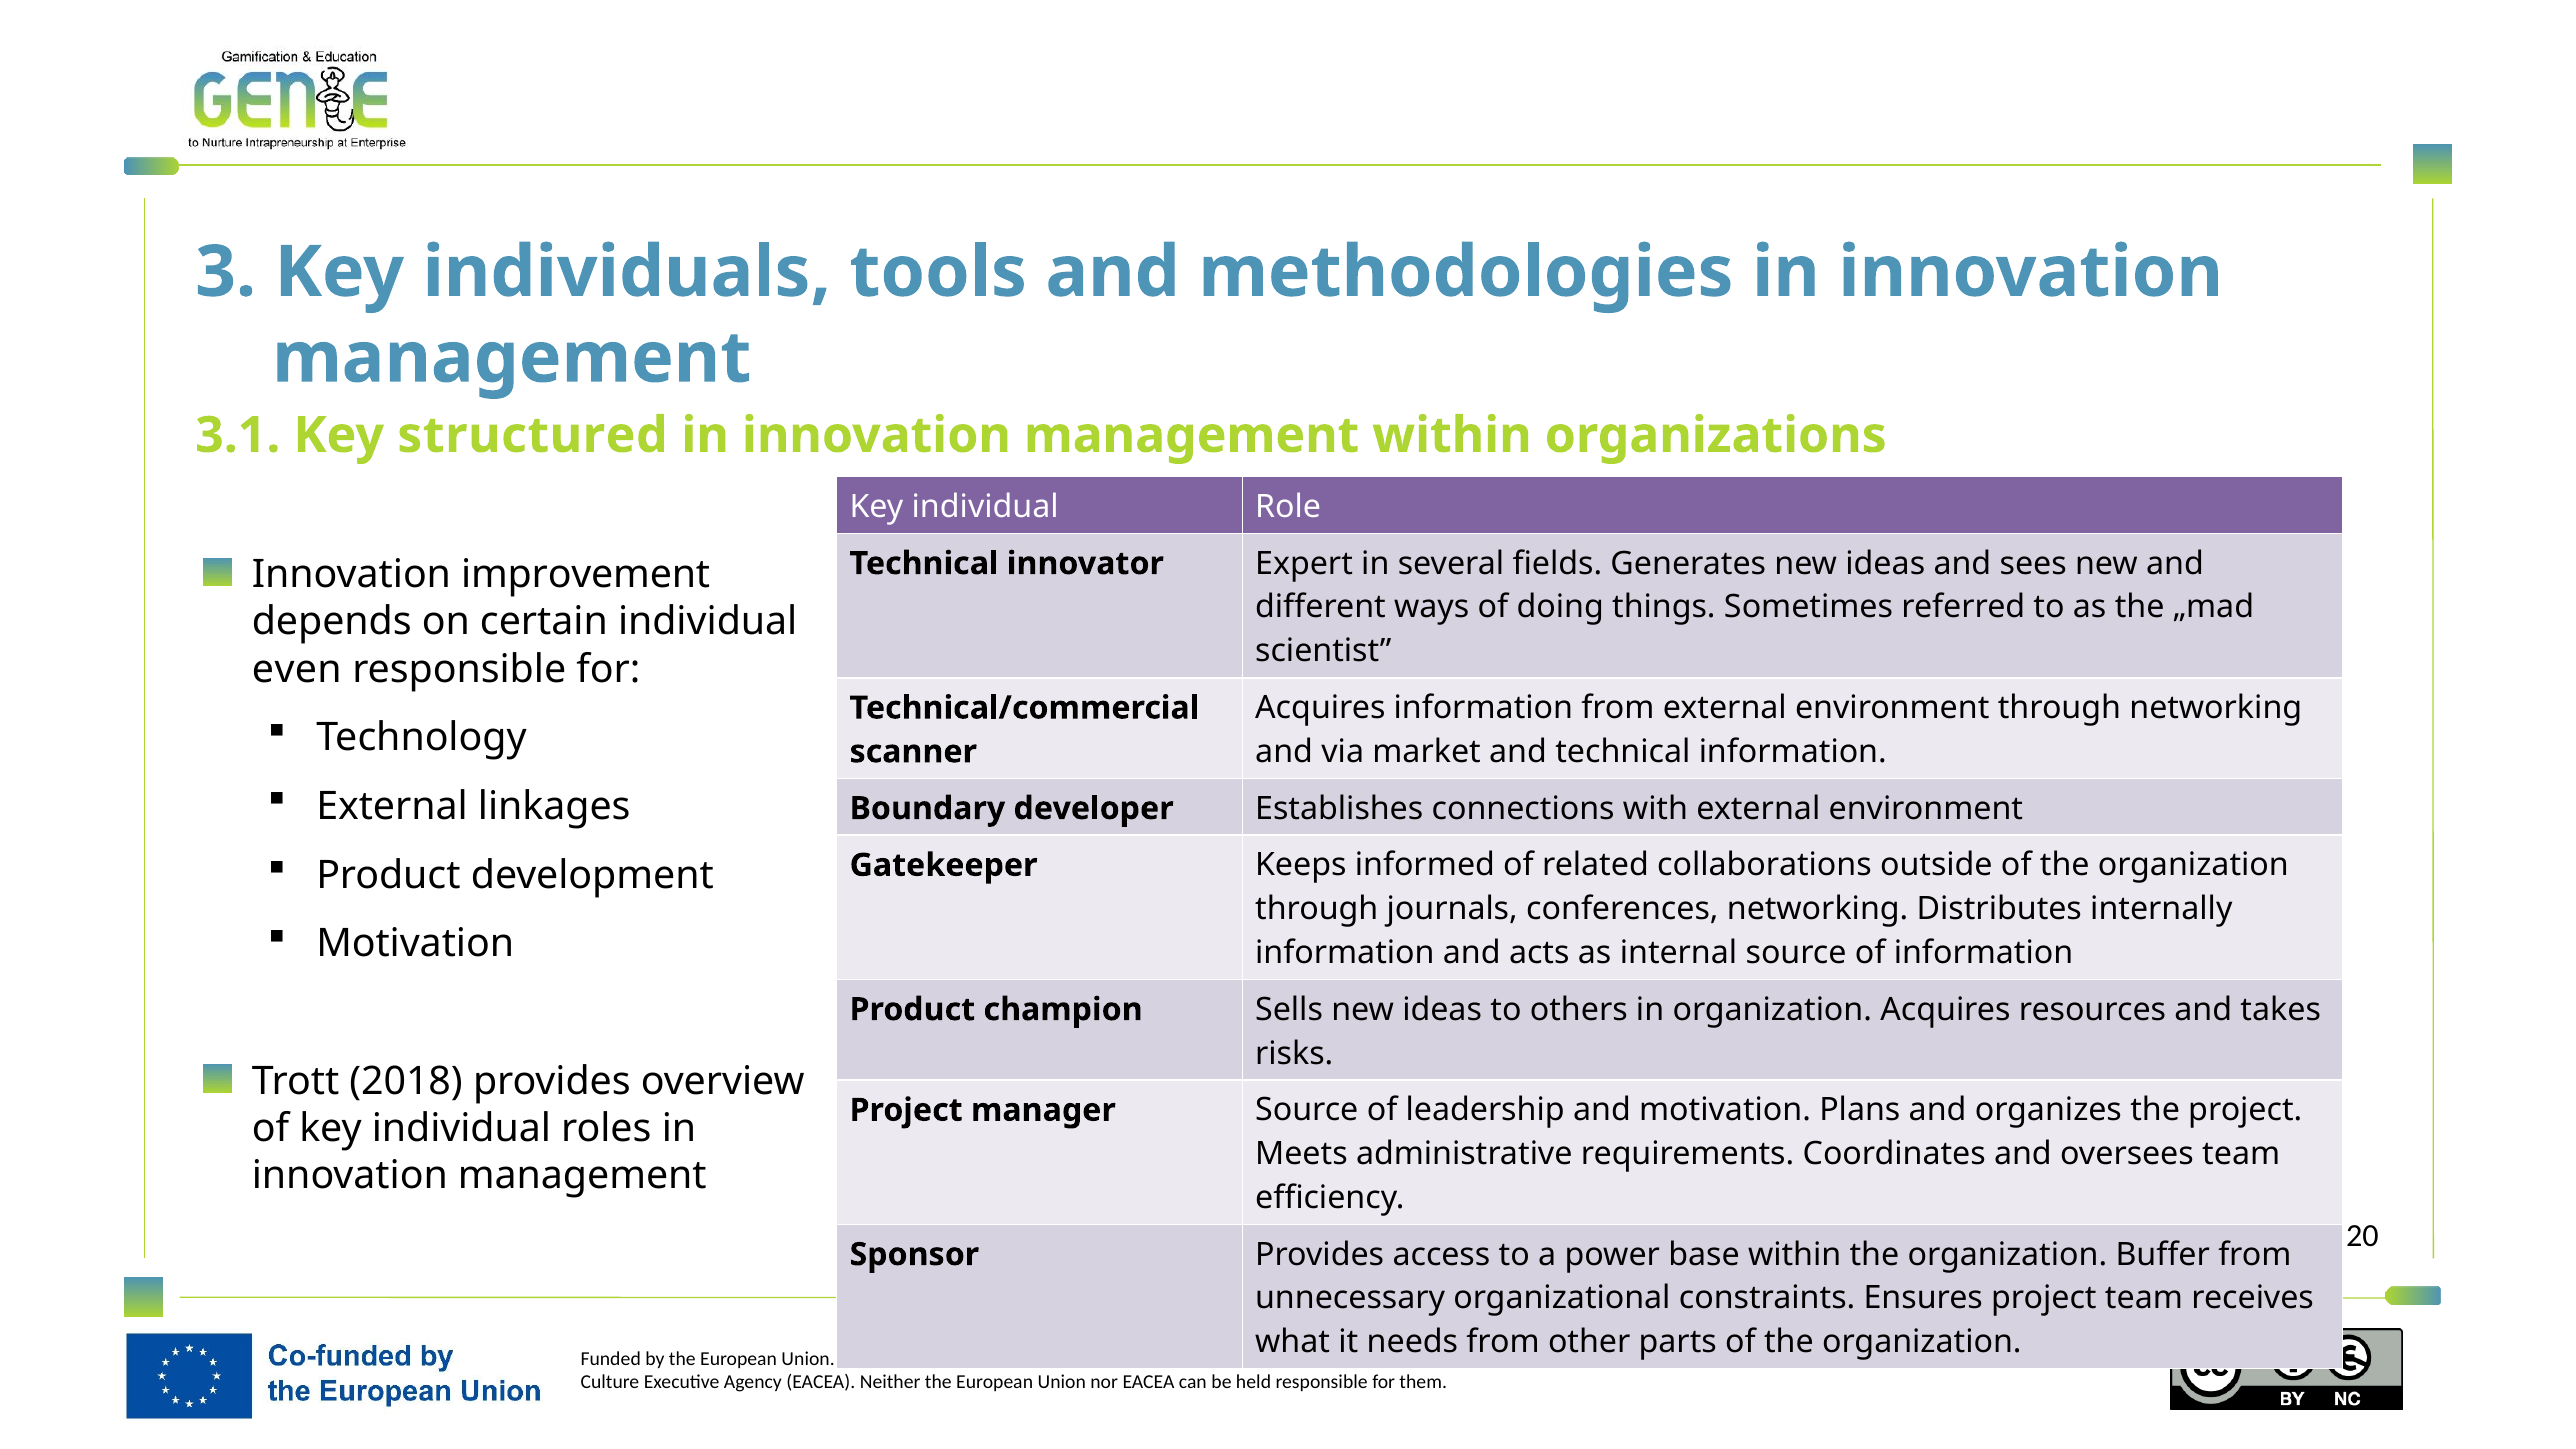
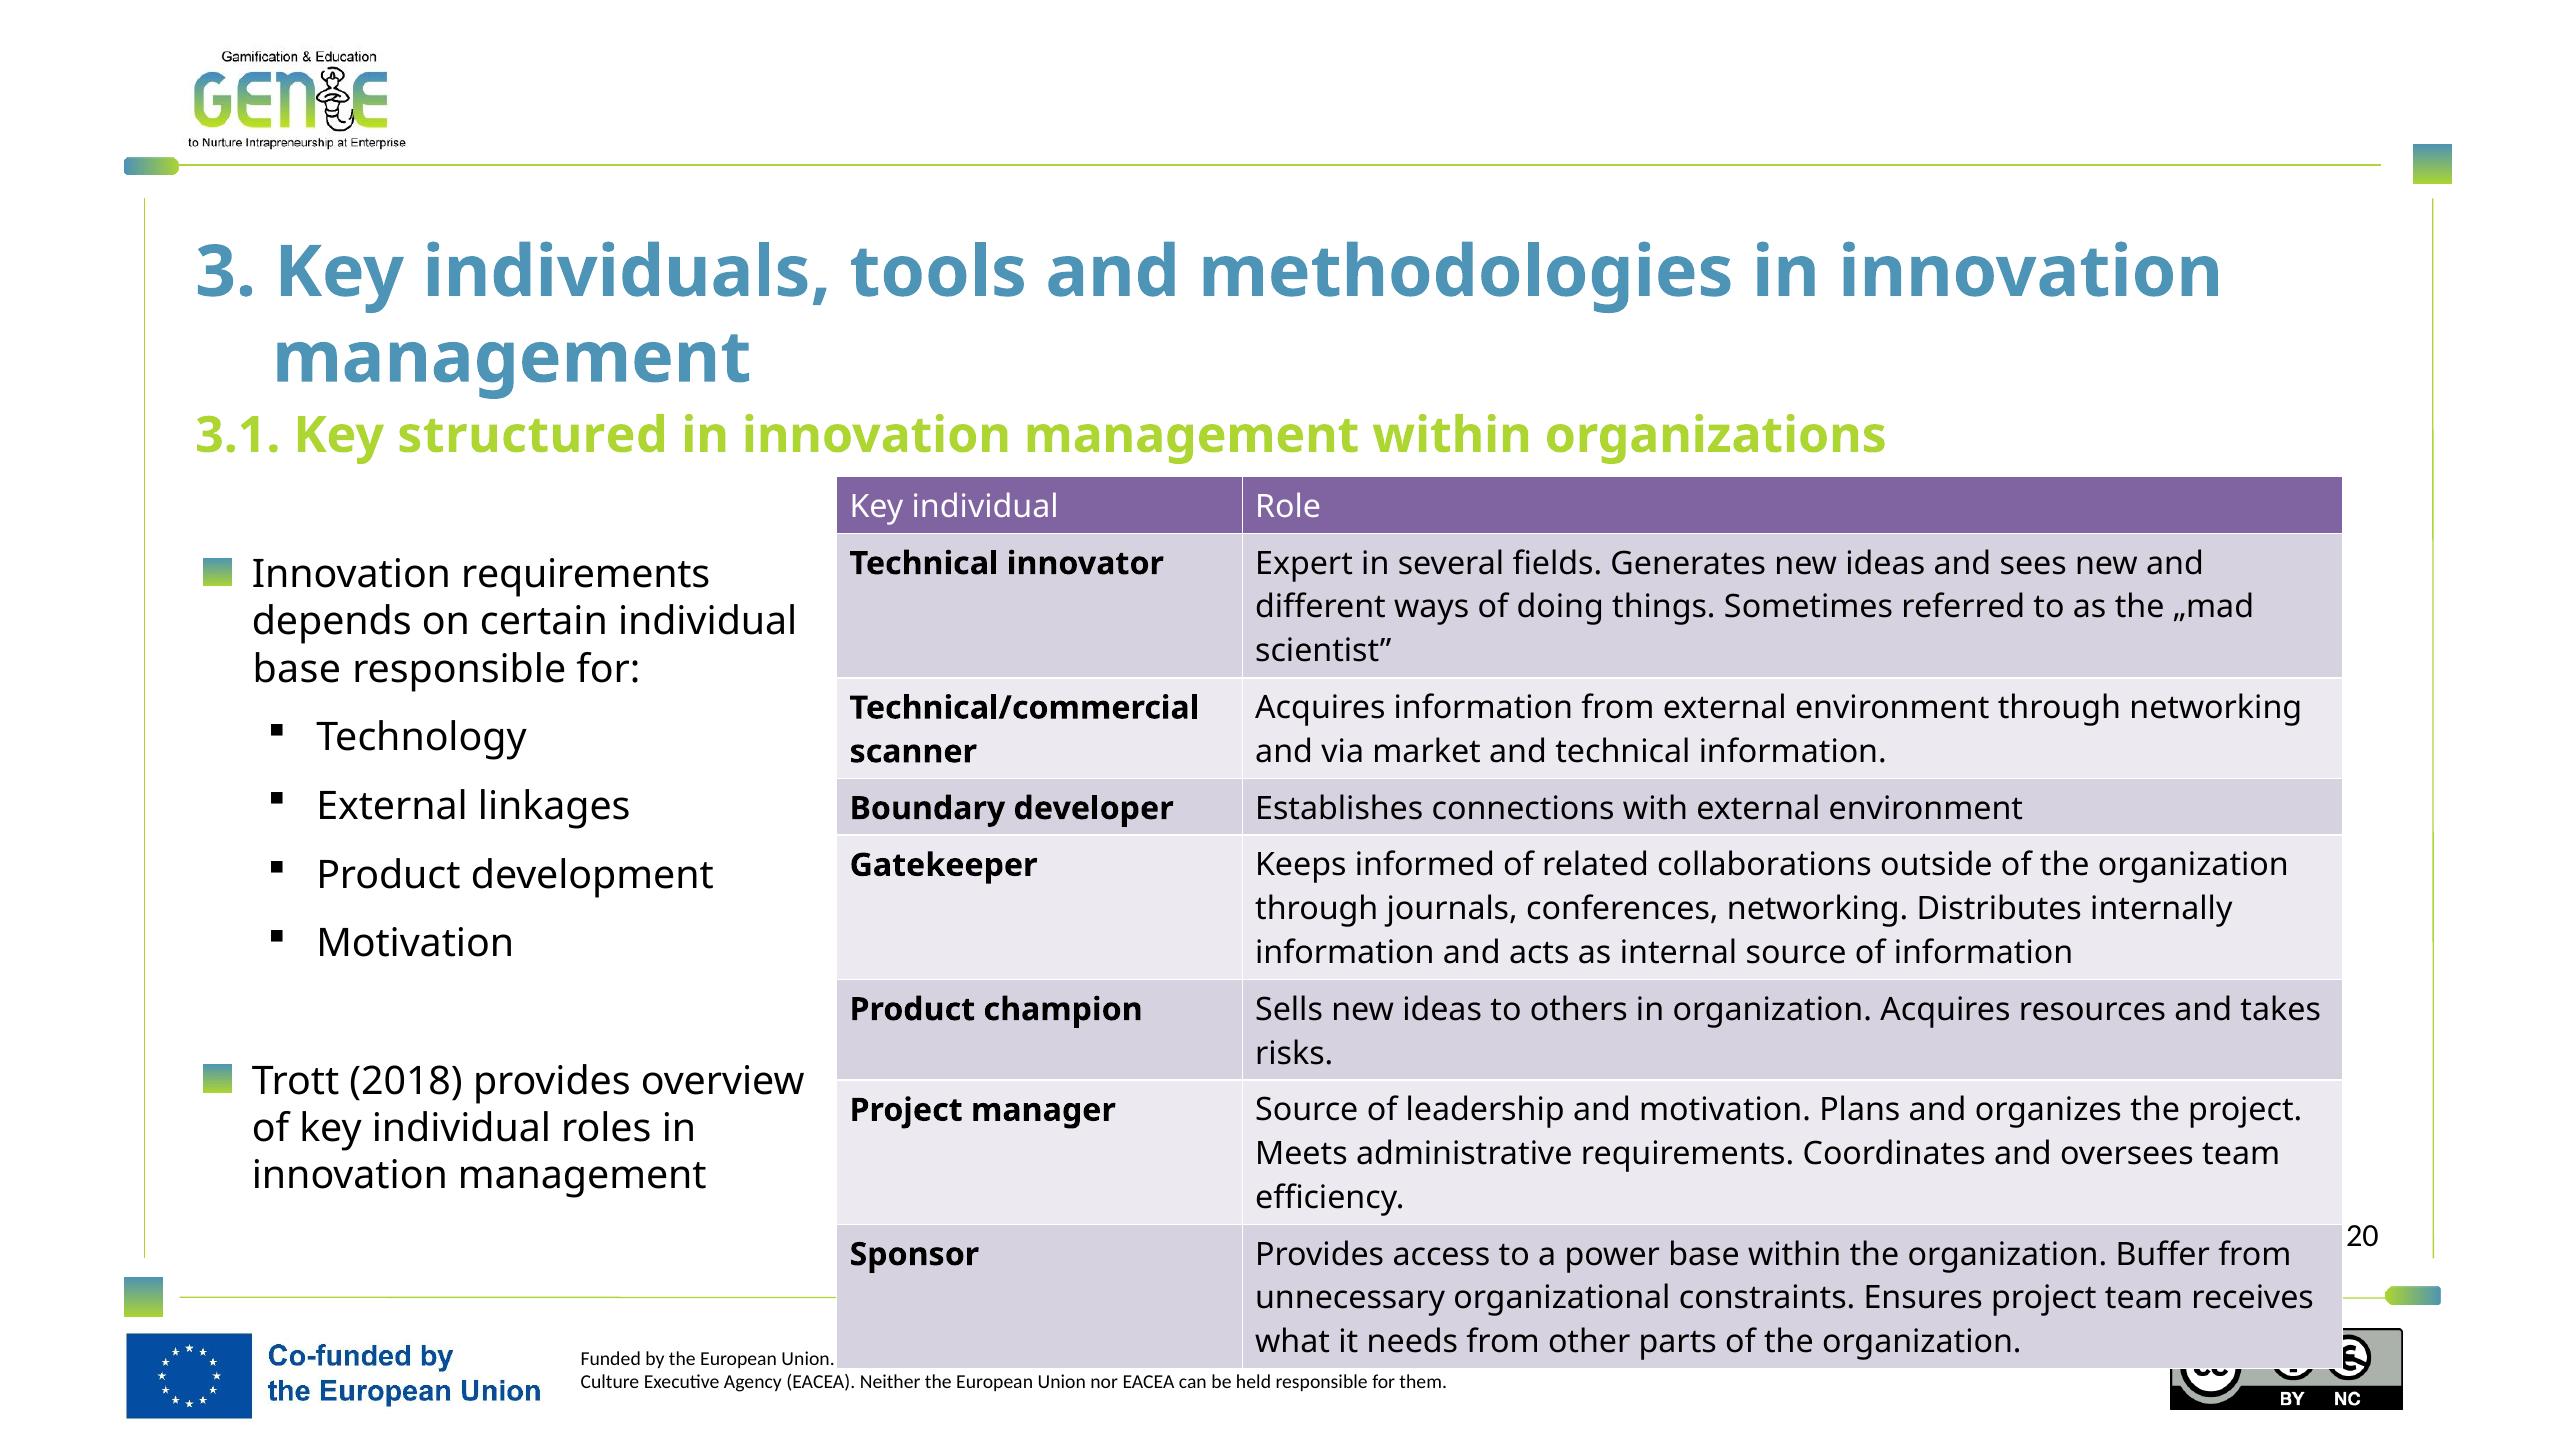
Innovation improvement: improvement -> requirements (586, 575)
even: even -> base (297, 669)
